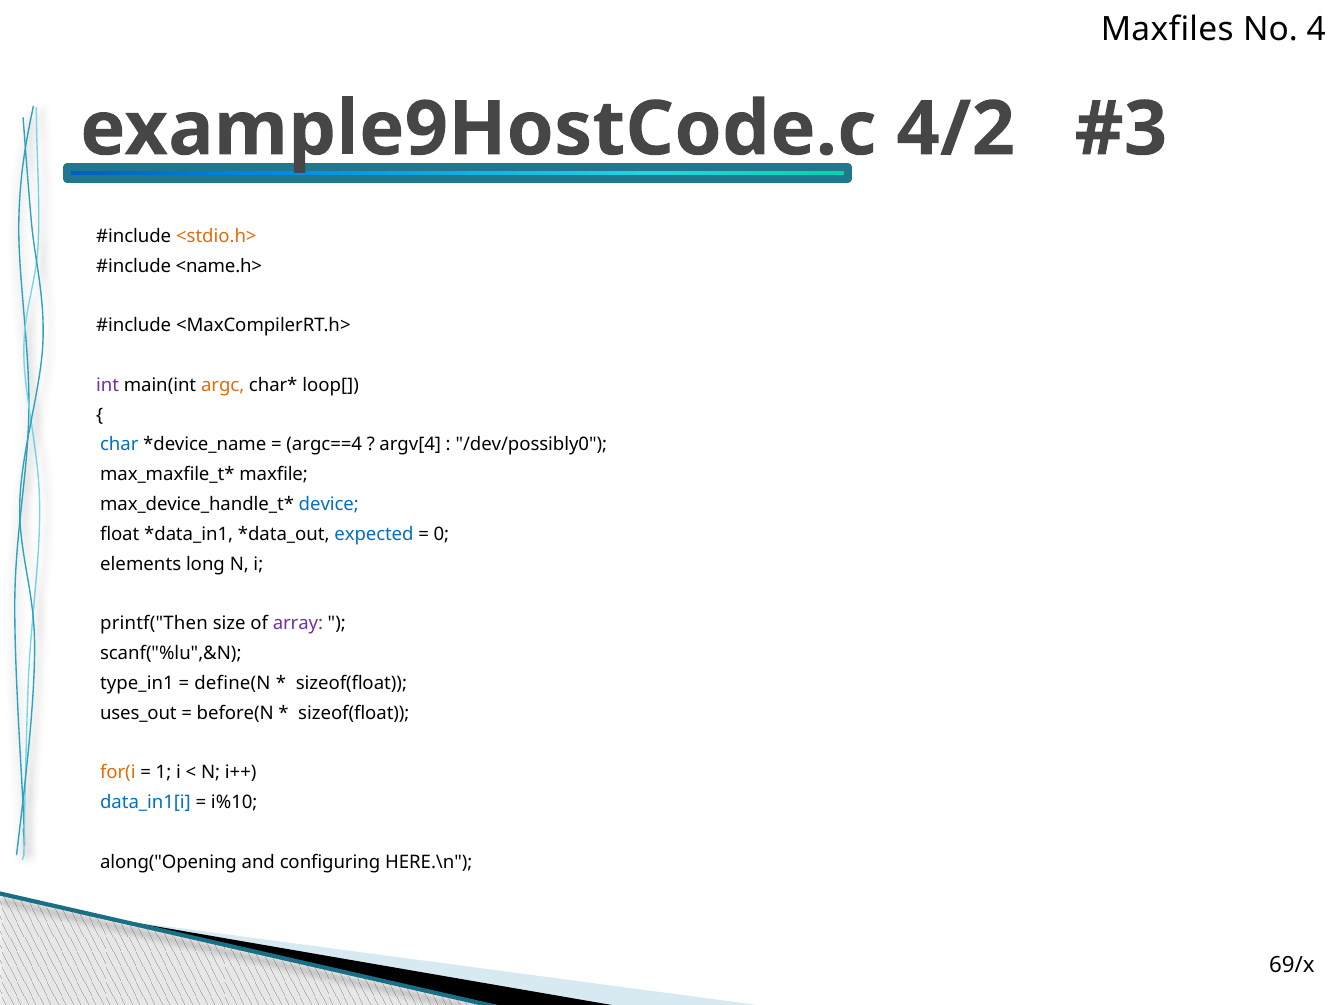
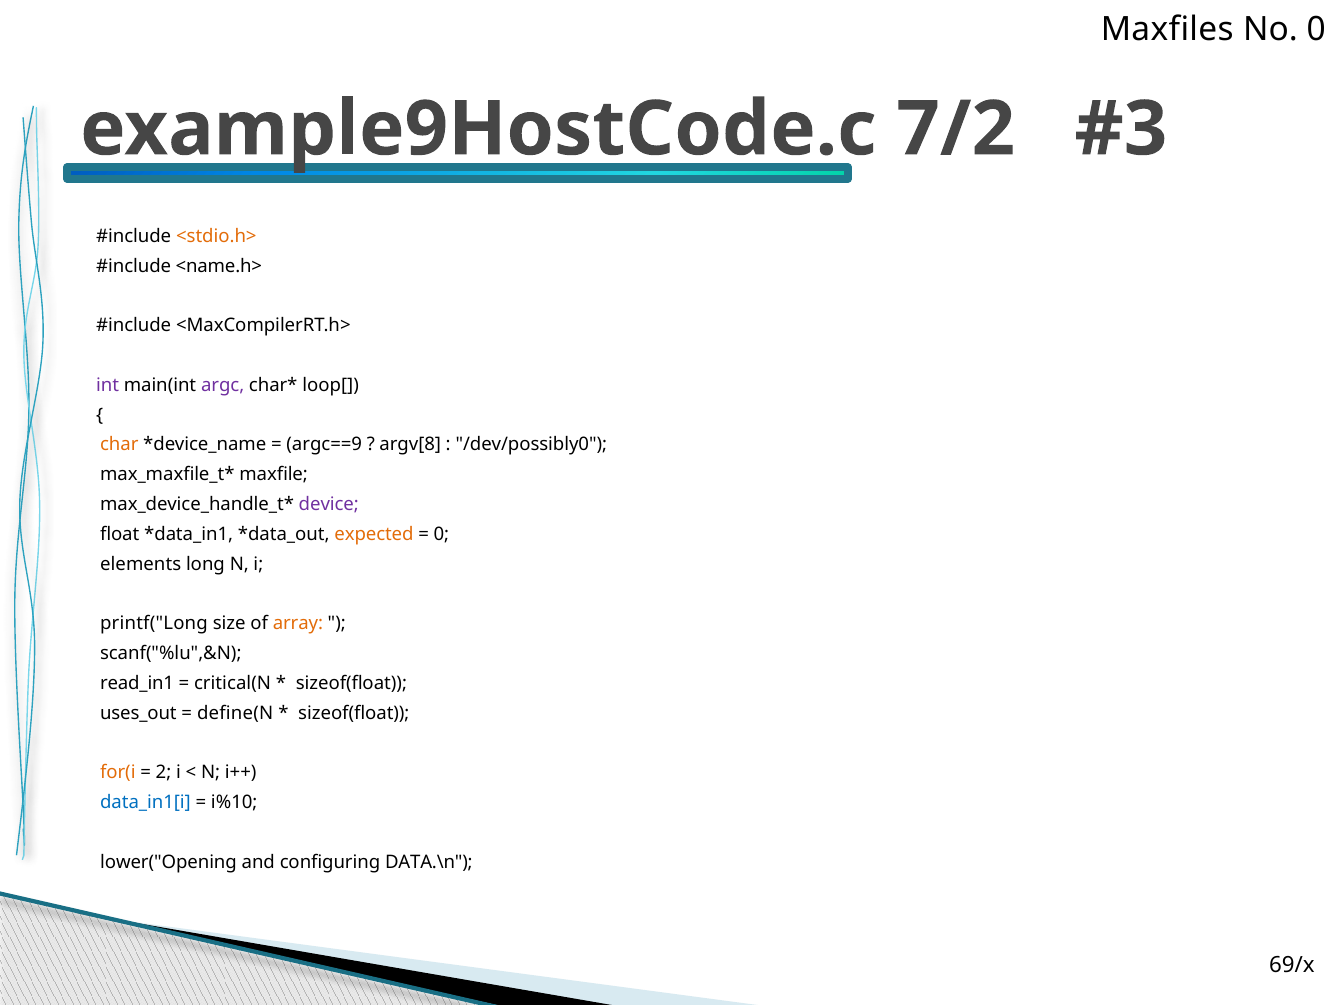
No 4: 4 -> 0 (1316, 29)
4/2: 4/2 -> 7/2 (956, 129)
argc colour: orange -> purple (223, 385)
char colour: blue -> orange (119, 444)
argc==4: argc==4 -> argc==9 (324, 444)
argv[4: argv[4 -> argv[8 (410, 444)
device colour: blue -> purple (329, 504)
expected colour: blue -> orange (374, 534)
printf("Then: printf("Then -> printf("Long (154, 623)
array colour: purple -> orange (298, 623)
type_in1: type_in1 -> read_in1 (137, 683)
define(N: define(N -> critical(N (233, 683)
before(N: before(N -> define(N (235, 713)
1: 1 -> 2 (163, 772)
along("Opening: along("Opening -> lower("Opening (168, 861)
HERE.\n: HERE.\n -> DATA.\n (429, 861)
